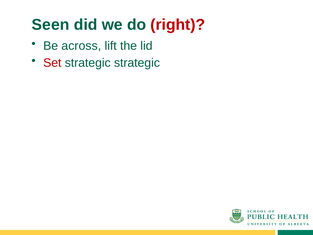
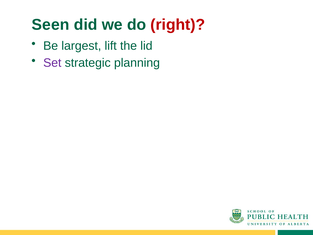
across: across -> largest (81, 46)
Set colour: red -> purple (52, 63)
strategic strategic: strategic -> planning (137, 63)
